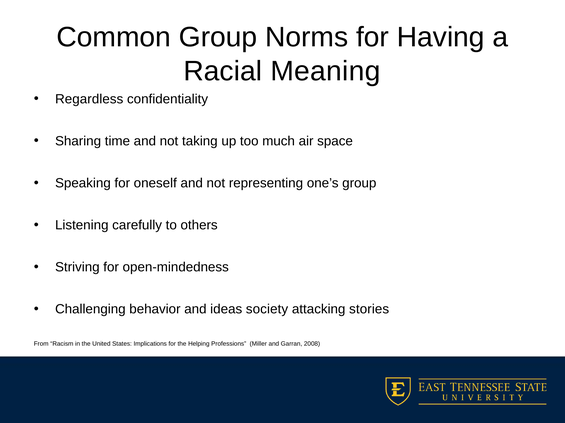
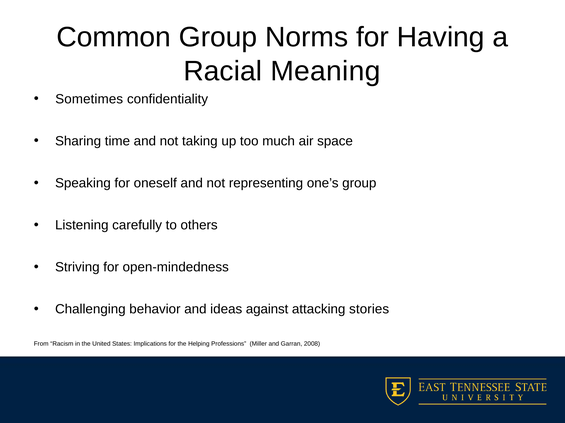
Regardless: Regardless -> Sometimes (89, 99)
society: society -> against (267, 310)
